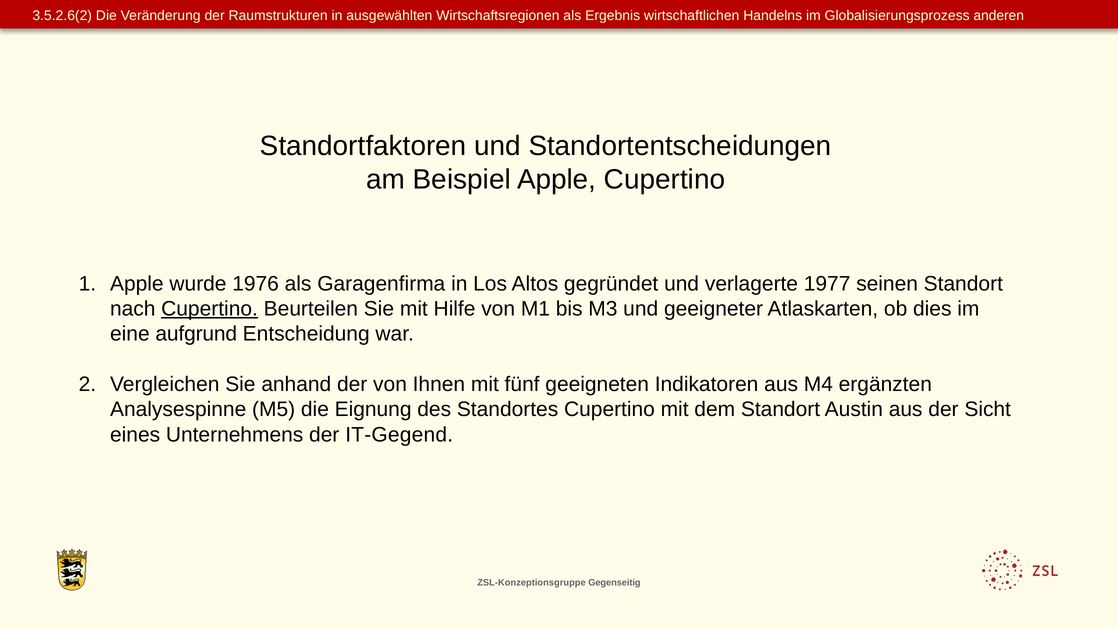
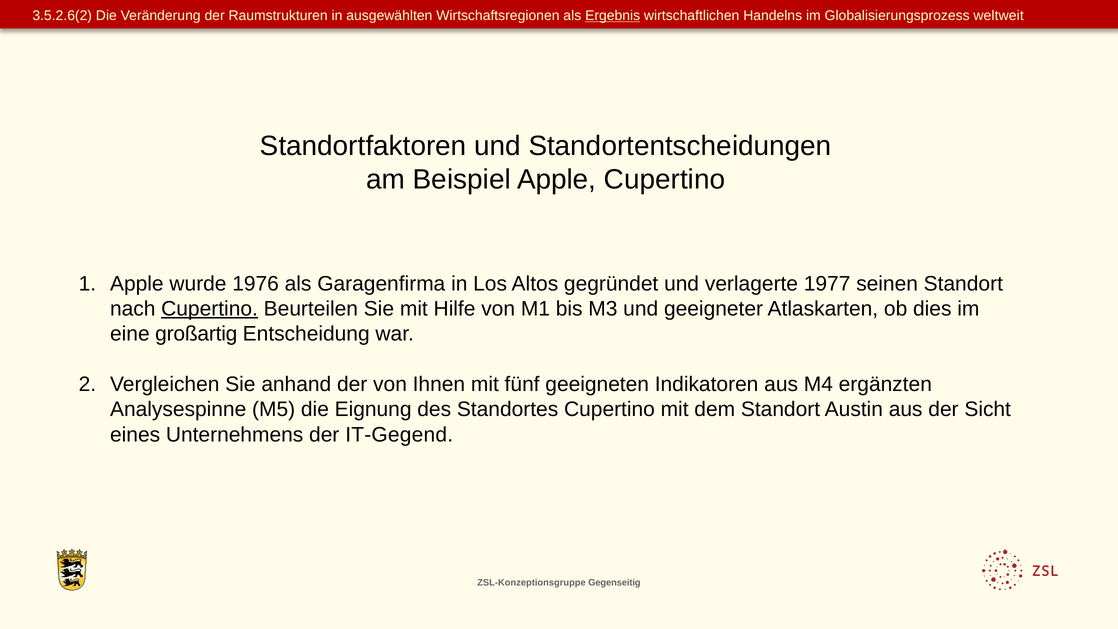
Ergebnis underline: none -> present (613, 16)
anderen: anderen -> weltweit (999, 16)
aufgrund: aufgrund -> großartig (196, 334)
